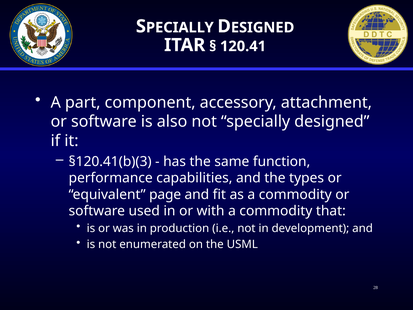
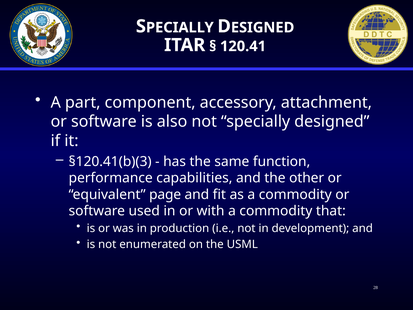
types: types -> other (307, 178)
